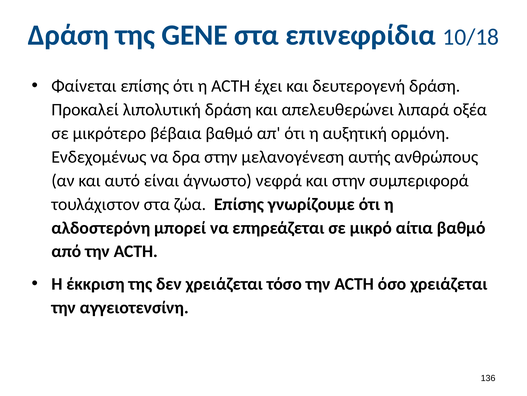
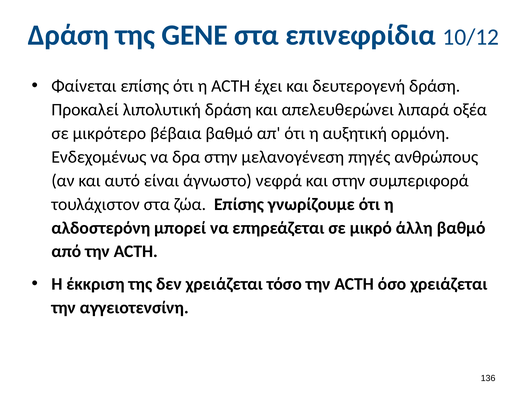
10/18: 10/18 -> 10/12 (471, 37)
αυτής: αυτής -> πηγές (369, 157)
αίτια: αίτια -> άλλη (414, 227)
